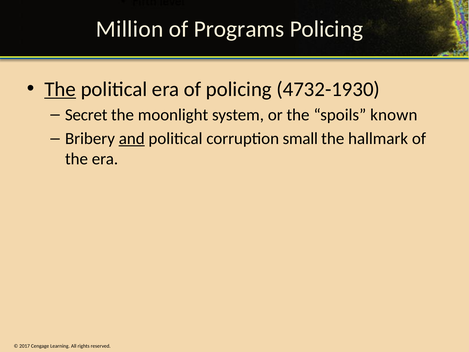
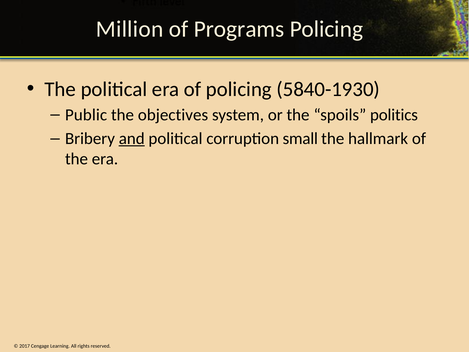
The underline: present -> none (60, 89)
4732-1930: 4732-1930 -> 5840-1930 (328, 89)
Secret: Secret -> Public (86, 115)
moonlight: moonlight -> objectives (173, 115)
known: known -> politics (394, 115)
